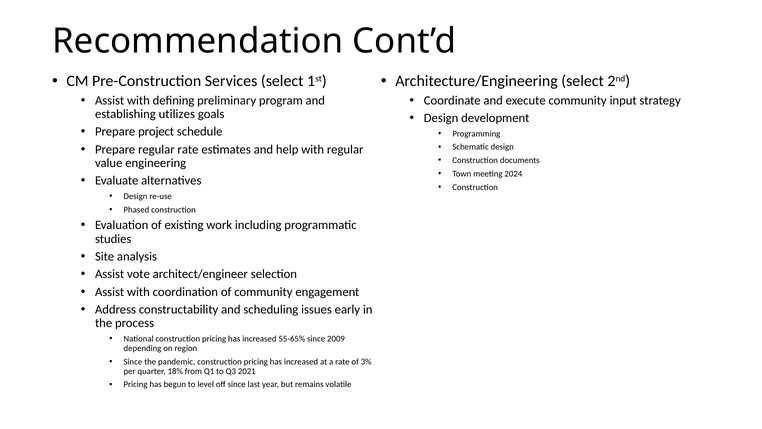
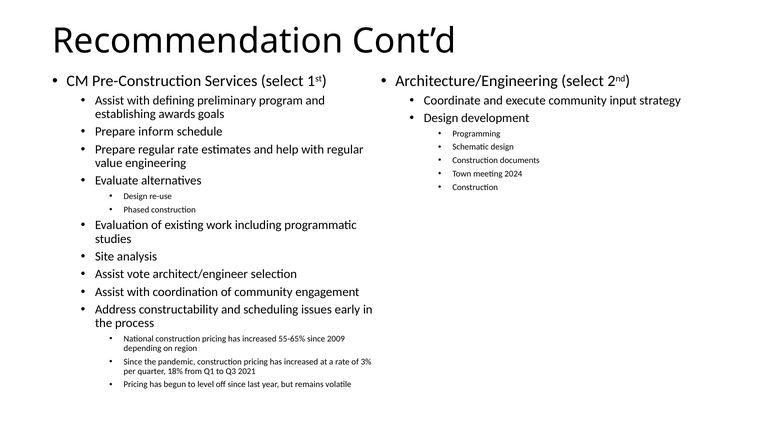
utilizes: utilizes -> awards (177, 114)
project: project -> inform (156, 132)
